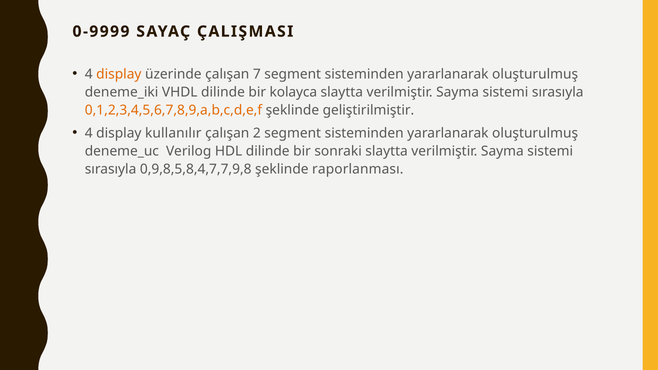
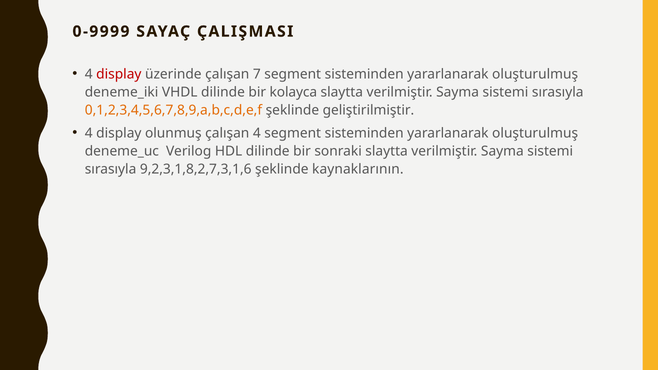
display colour: orange -> red (119, 74)
kullanılır: kullanılır -> olunmuş (173, 133)
çalışan 2: 2 -> 4 (257, 133)
0,9,8,5,8,4,7,7,9,8: 0,9,8,5,8,4,7,7,9,8 -> 9,2,3,1,8,2,7,3,1,6 (196, 169)
raporlanması: raporlanması -> kaynaklarının (358, 169)
